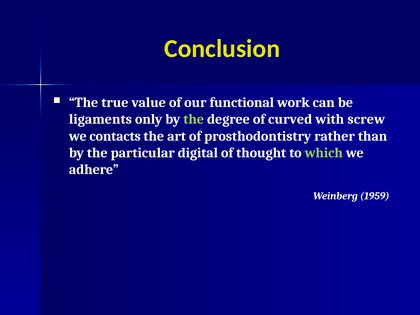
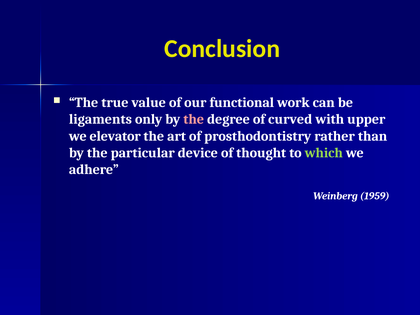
the colour: light green -> pink (194, 119)
screw: screw -> upper (366, 119)
contacts: contacts -> elevator (115, 136)
digital: digital -> device (198, 153)
